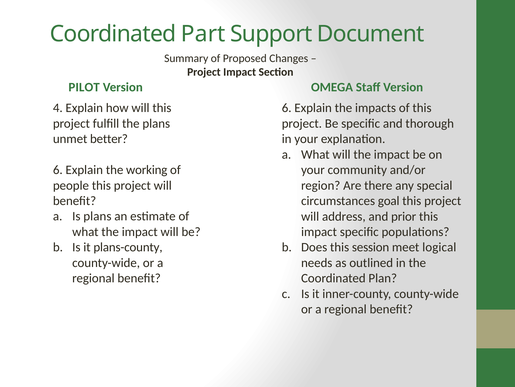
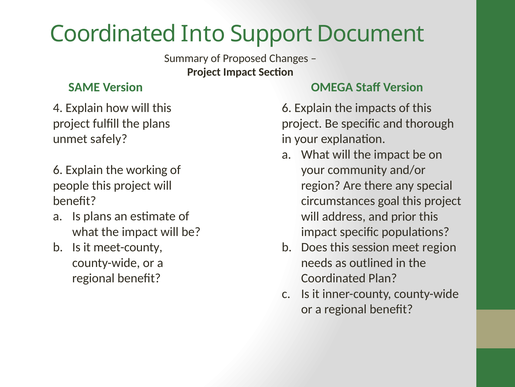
Part: Part -> Into (203, 34)
PILOT: PILOT -> SAME (84, 87)
better: better -> safely (109, 139)
plans-county: plans-county -> meet-county (128, 247)
meet logical: logical -> region (439, 247)
